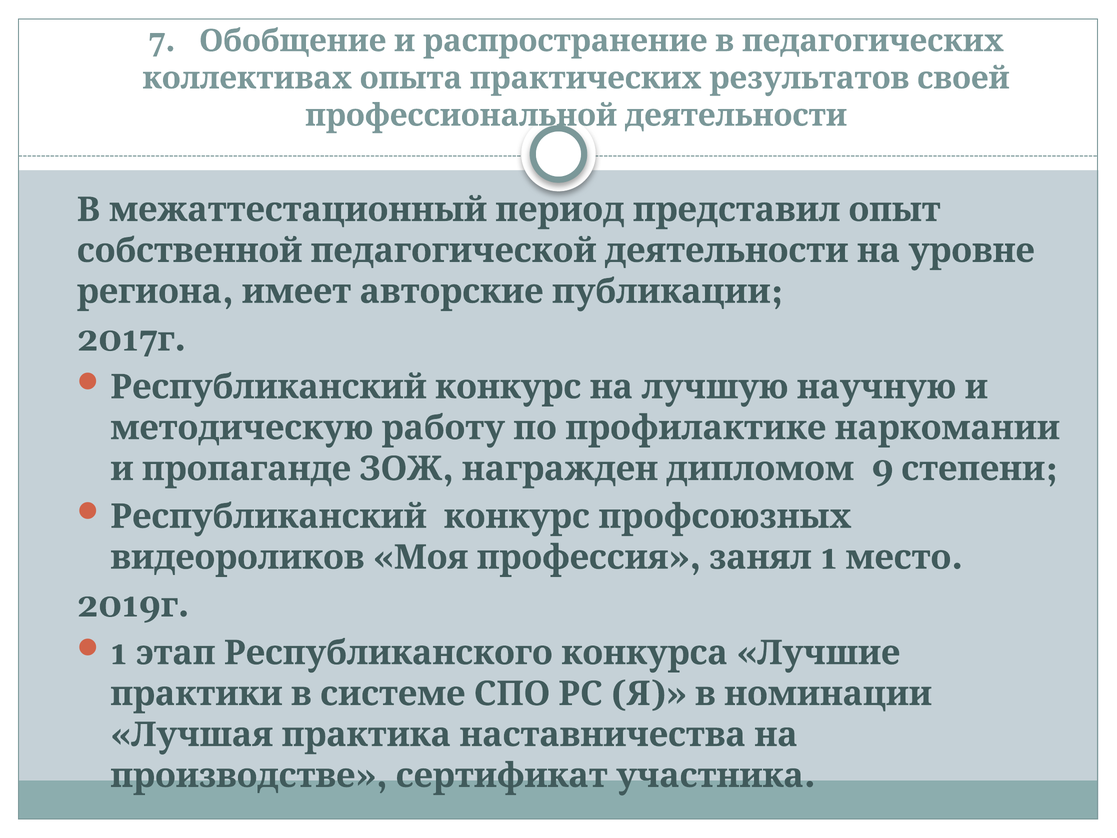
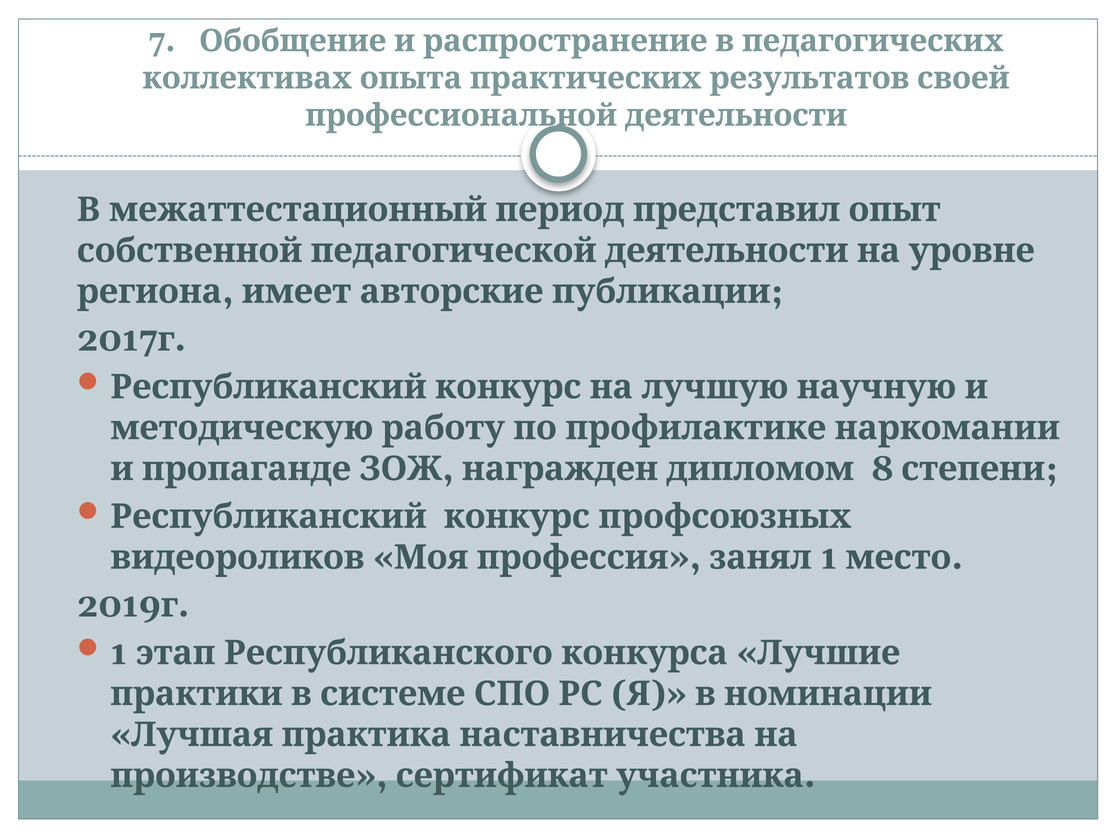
9: 9 -> 8 (883, 469)
